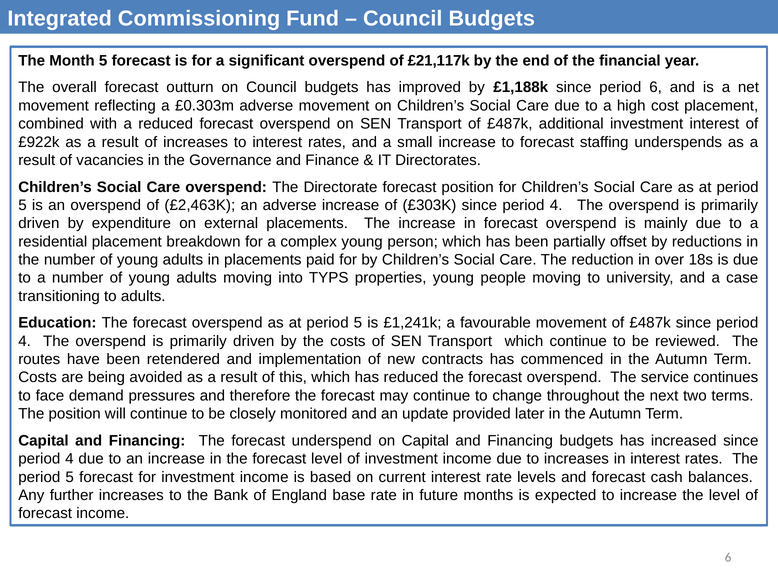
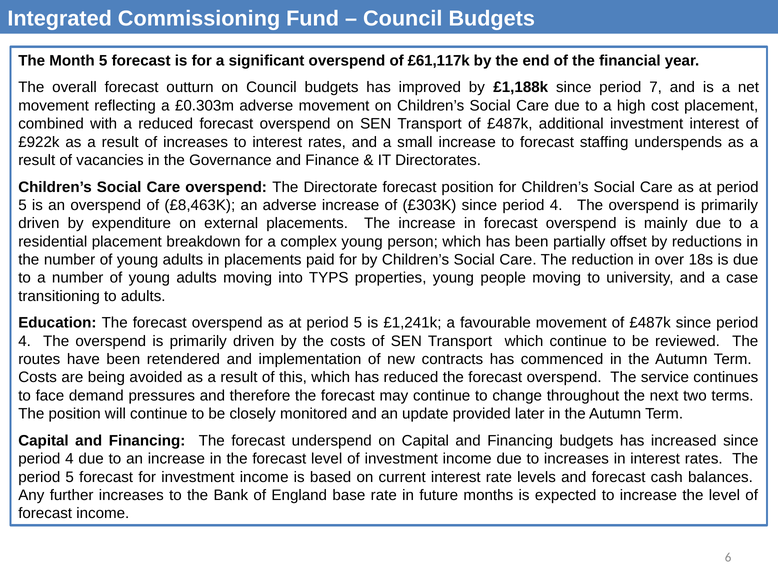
£21,117k: £21,117k -> £61,117k (439, 61)
period 6: 6 -> 7 (656, 87)
£2,463K: £2,463K -> £8,463K (200, 205)
